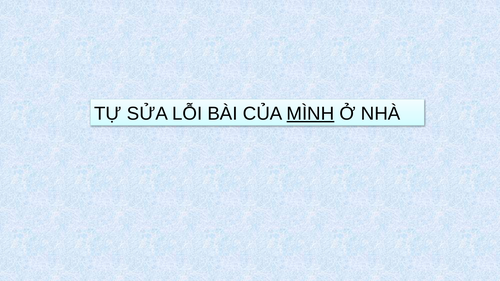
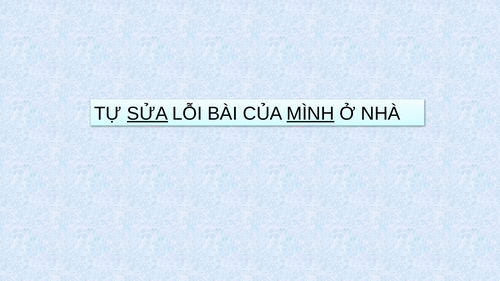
SỬA underline: none -> present (147, 114)
